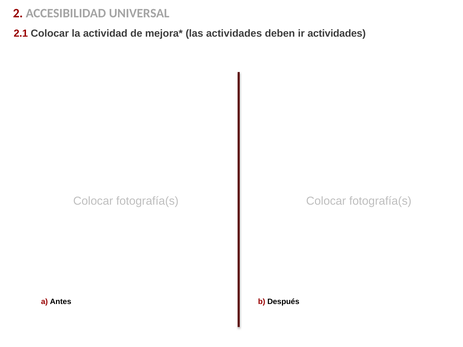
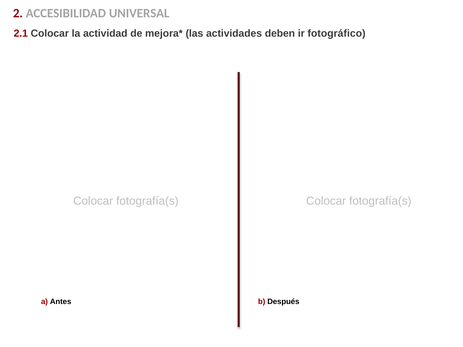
ir actividades: actividades -> fotográfico (337, 33)
